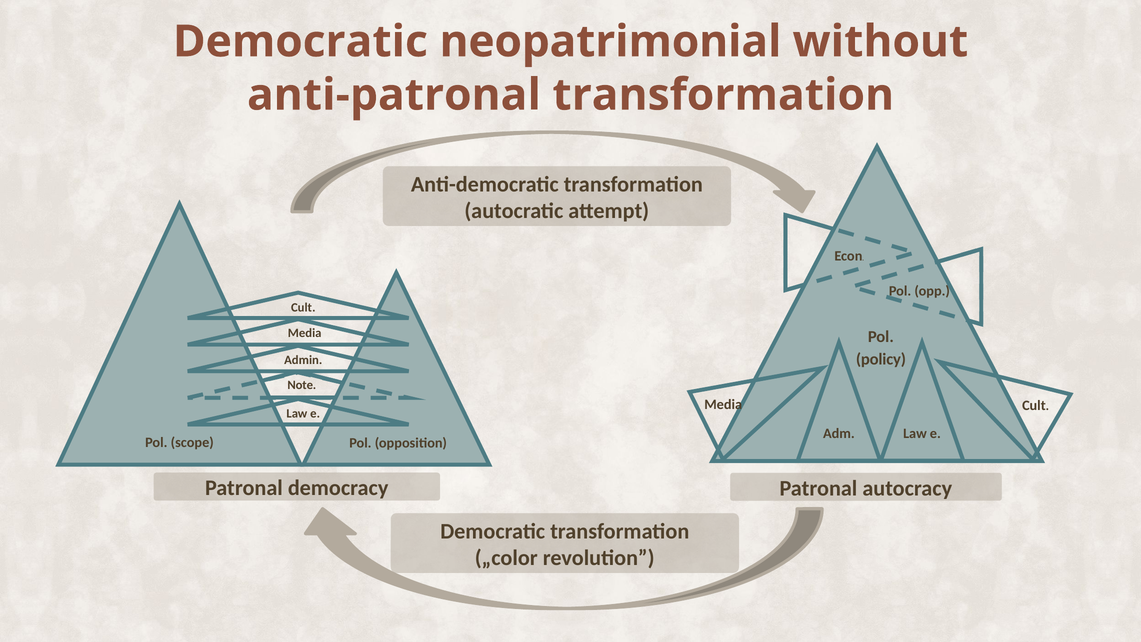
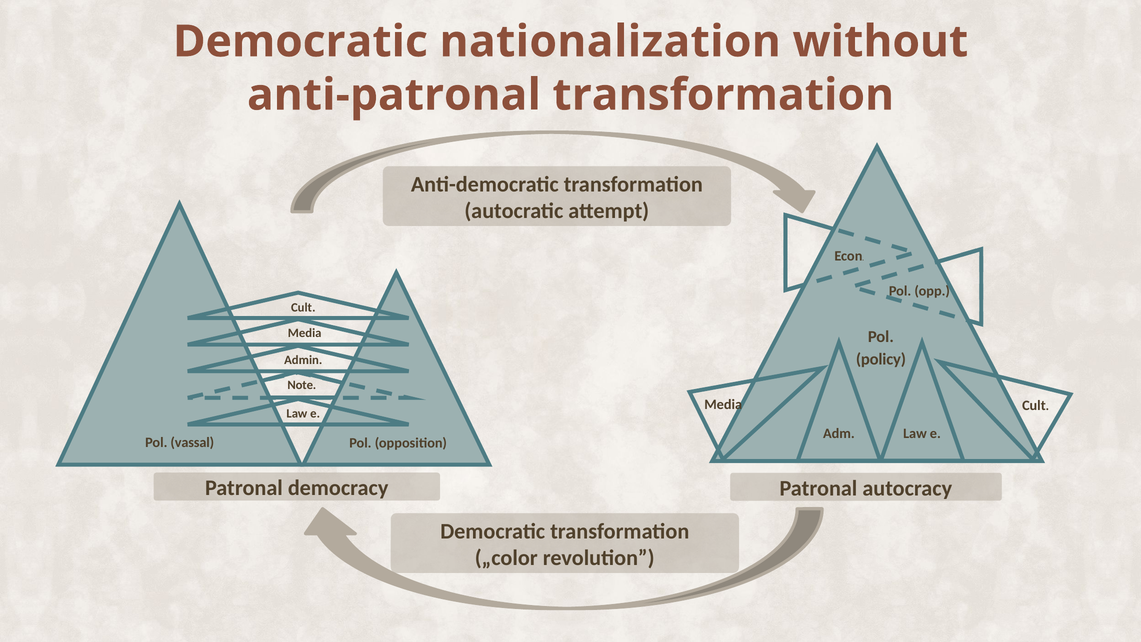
neopatrimonial: neopatrimonial -> nationalization (610, 42)
scope: scope -> vassal (192, 442)
